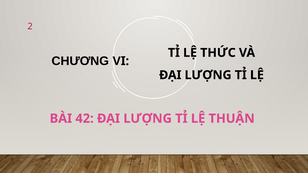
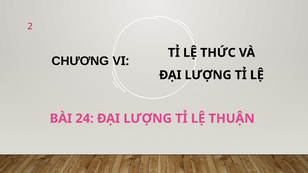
42: 42 -> 24 (85, 119)
